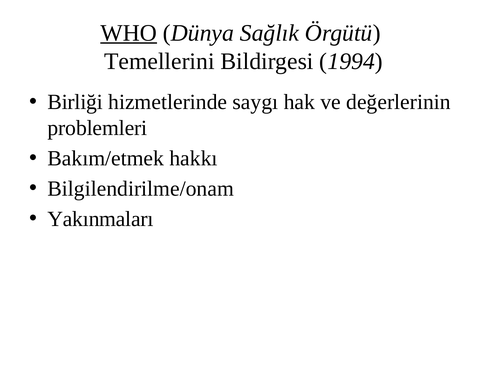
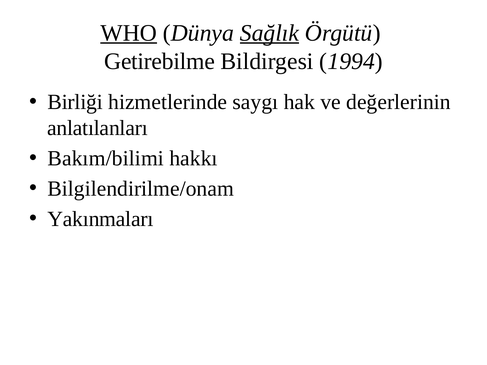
Sağlık underline: none -> present (269, 33)
Temellerini: Temellerini -> Getirebilme (160, 61)
problemleri: problemleri -> anlatılanları (97, 128)
Bakım/etmek: Bakım/etmek -> Bakım/bilimi (106, 158)
